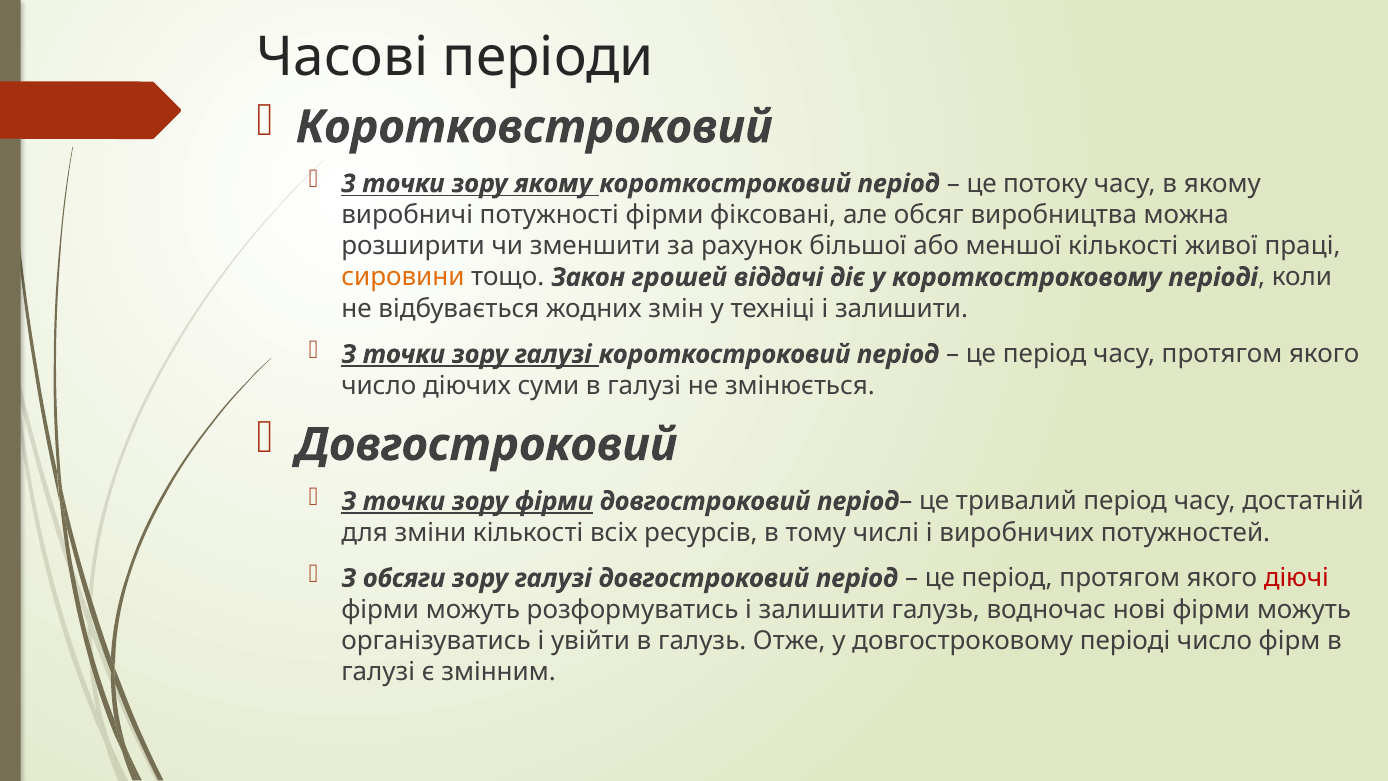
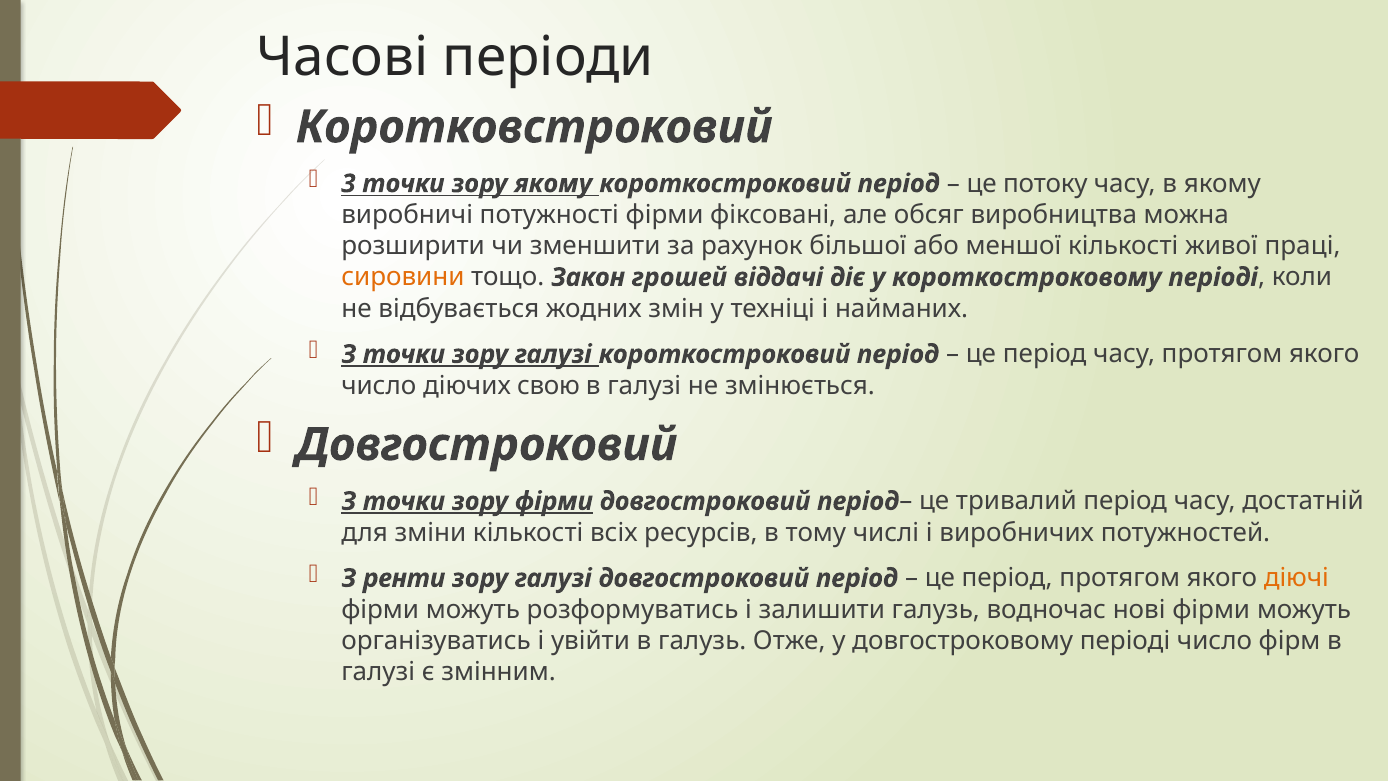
техніці і залишити: залишити -> найманих (902, 309)
суми: суми -> свою (548, 385)
обсяги: обсяги -> ренти (404, 578)
діючі colour: red -> orange (1296, 578)
